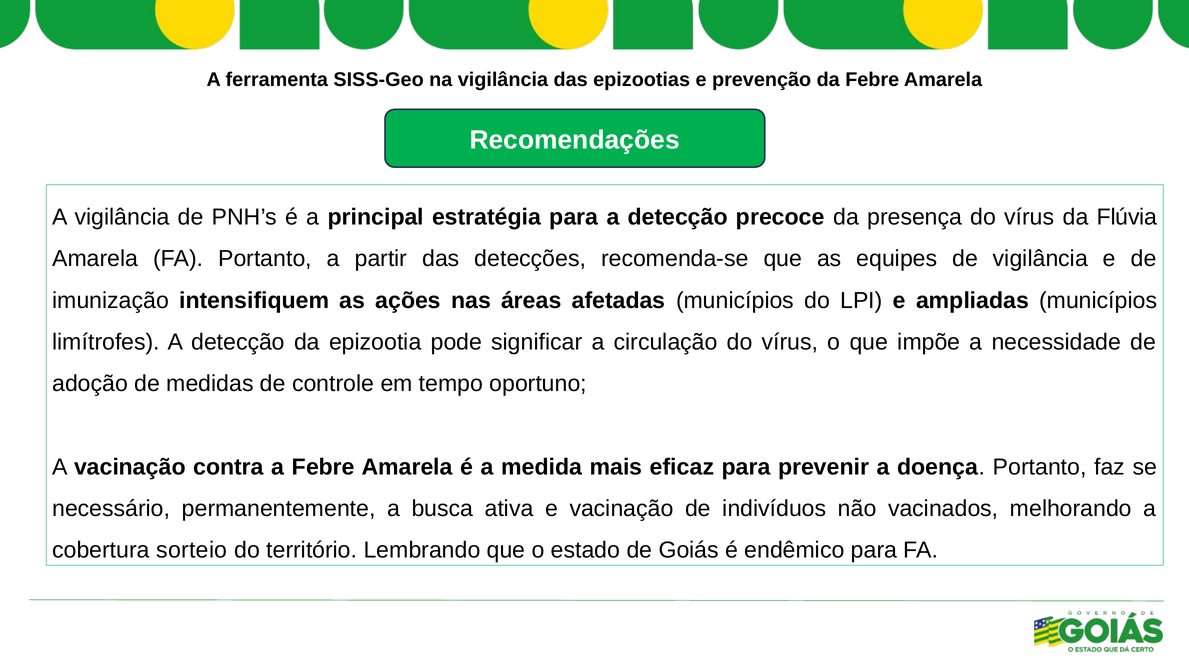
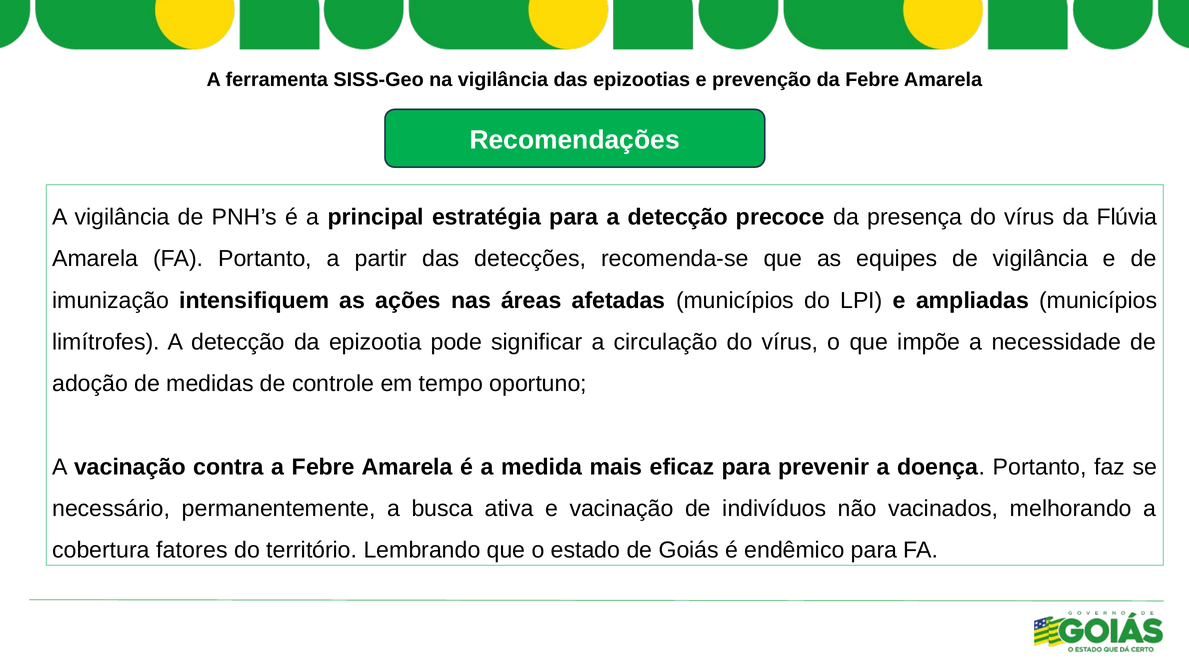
sorteio: sorteio -> fatores (192, 550)
